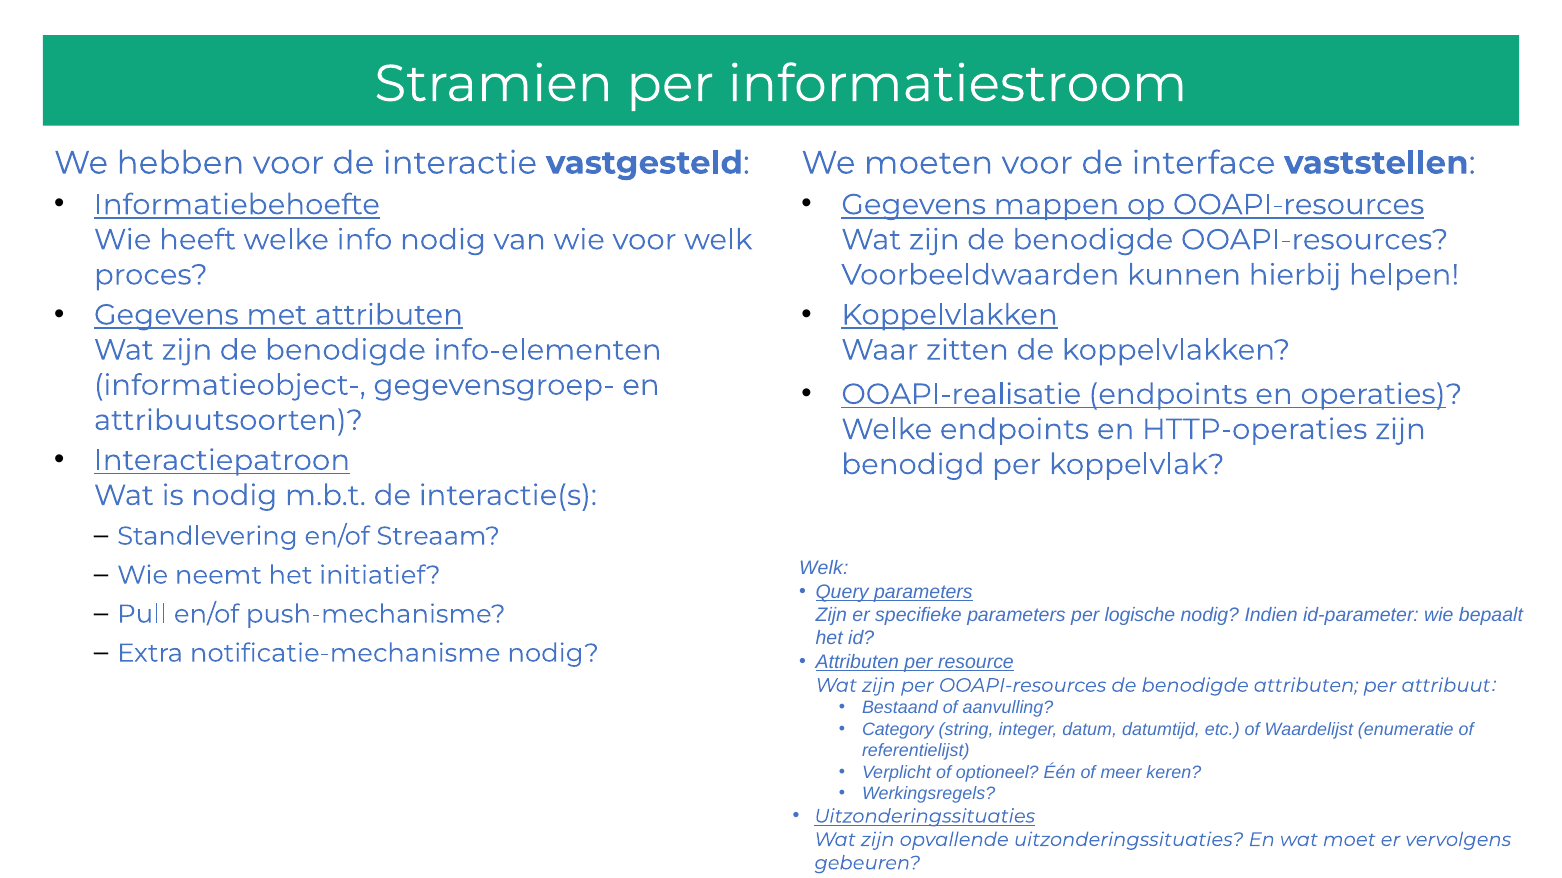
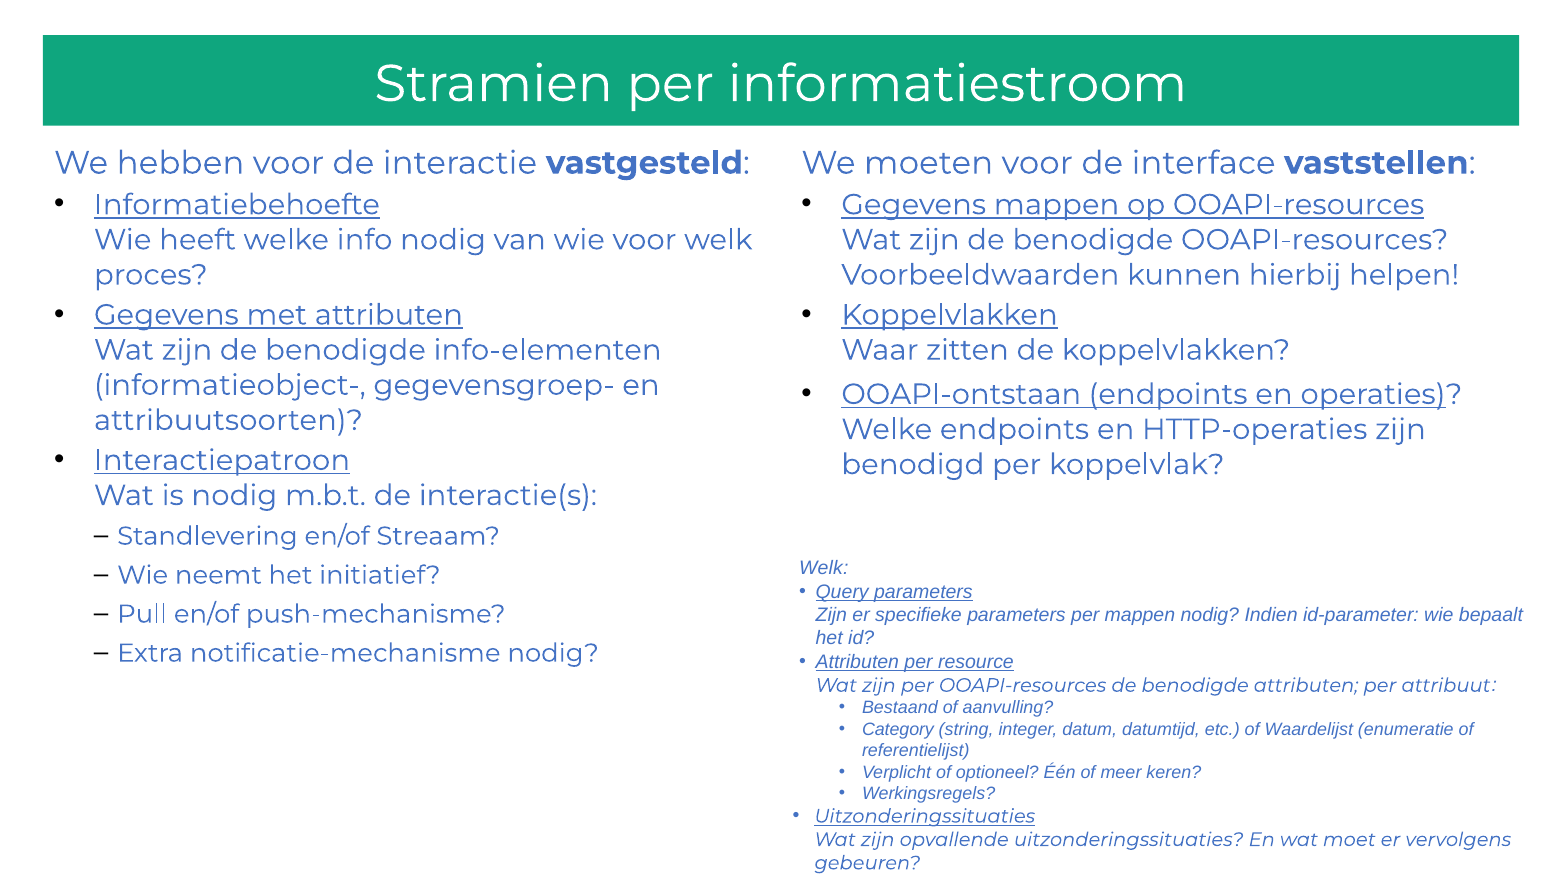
OOAPI-realisatie: OOAPI-realisatie -> OOAPI-ontstaan (961, 395)
per logische: logische -> mappen (1140, 616)
